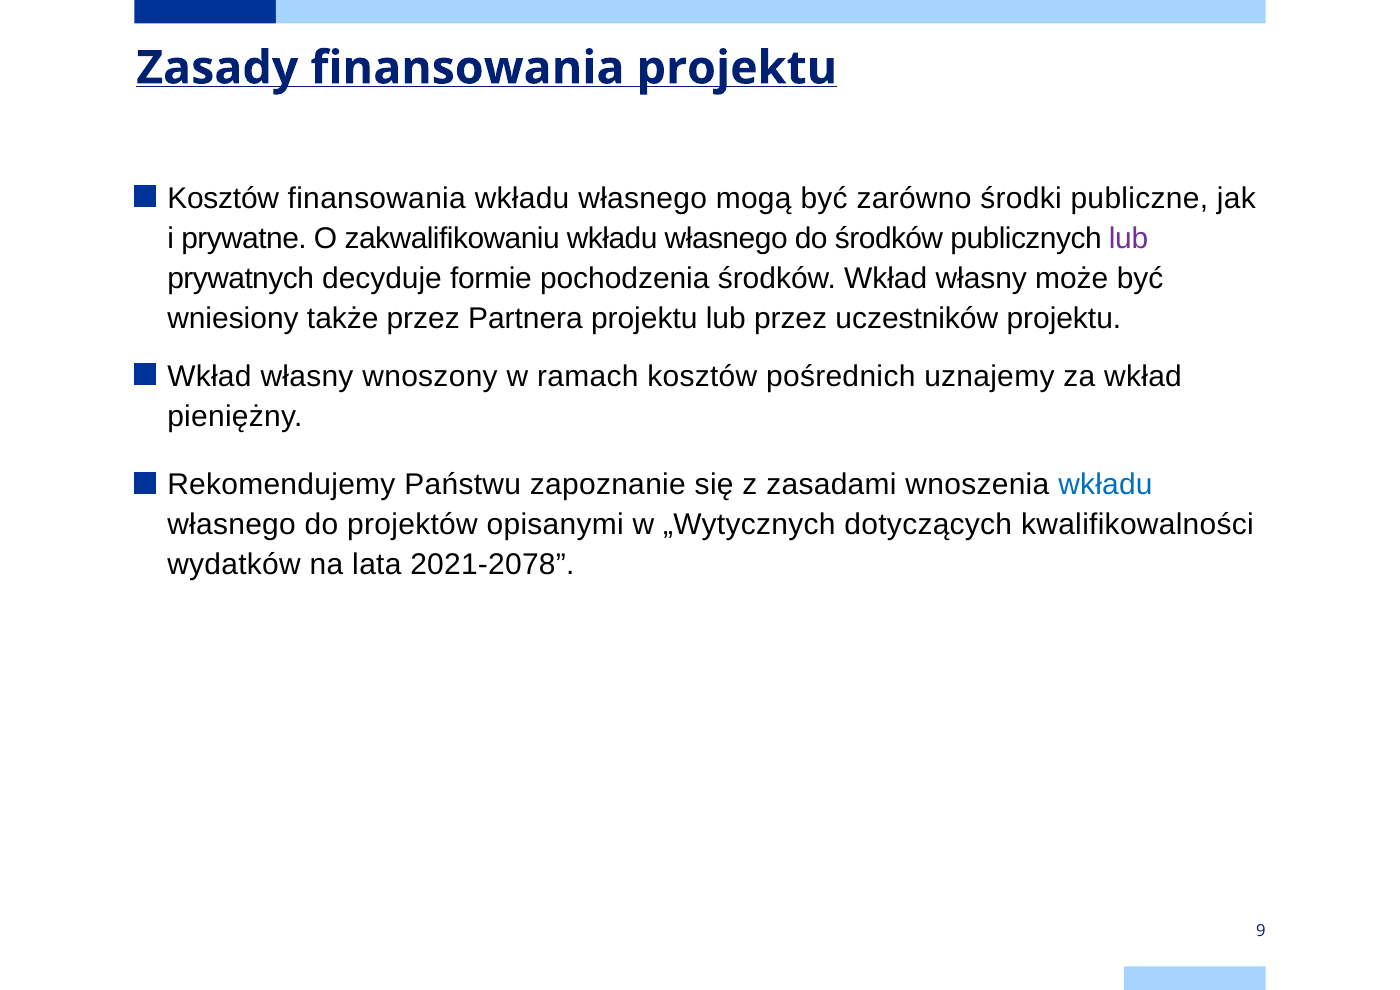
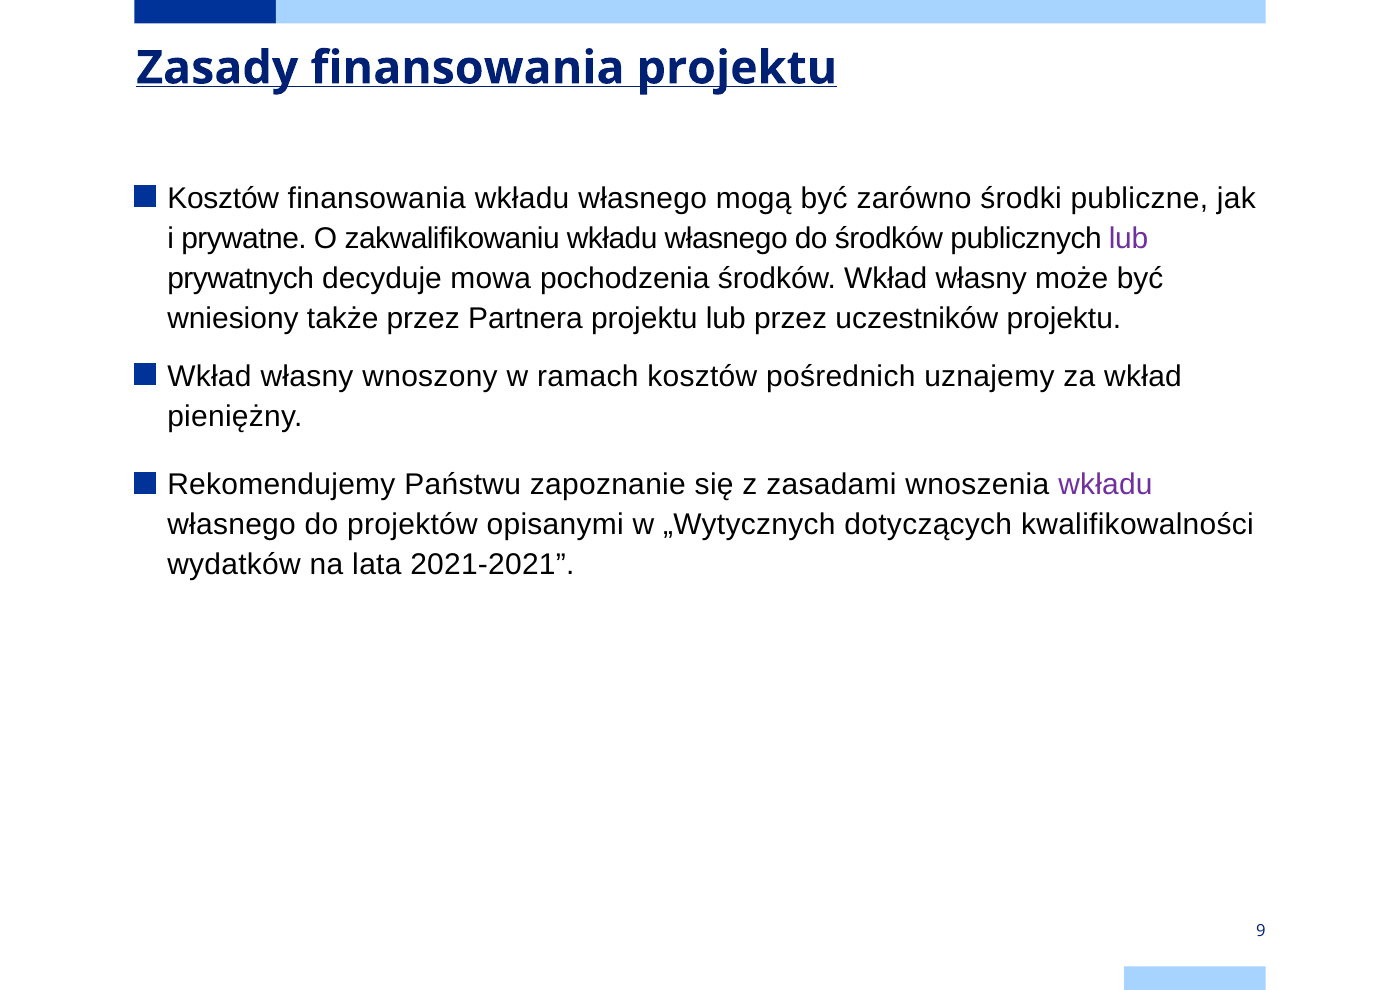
formie: formie -> mowa (491, 278)
wkładu colour: blue -> purple (1105, 485)
2021-2078: 2021-2078 -> 2021-2021 (492, 565)
